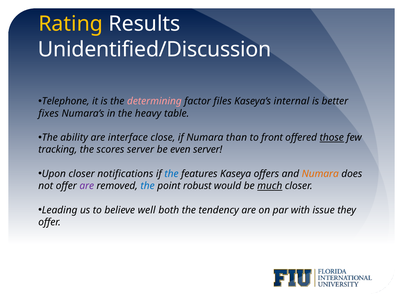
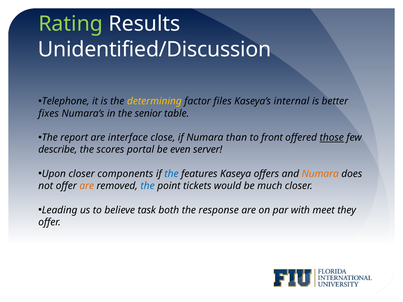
Rating colour: yellow -> light green (71, 24)
determining colour: pink -> yellow (154, 101)
heavy: heavy -> senior (148, 113)
ability: ability -> report (74, 138)
tracking: tracking -> describe (58, 150)
scores server: server -> portal (141, 150)
notifications: notifications -> components (125, 174)
are colour: purple -> orange (87, 186)
robust: robust -> tickets (197, 186)
much underline: present -> none (270, 186)
well: well -> task (147, 210)
tendency: tendency -> response (219, 210)
issue: issue -> meet (324, 210)
